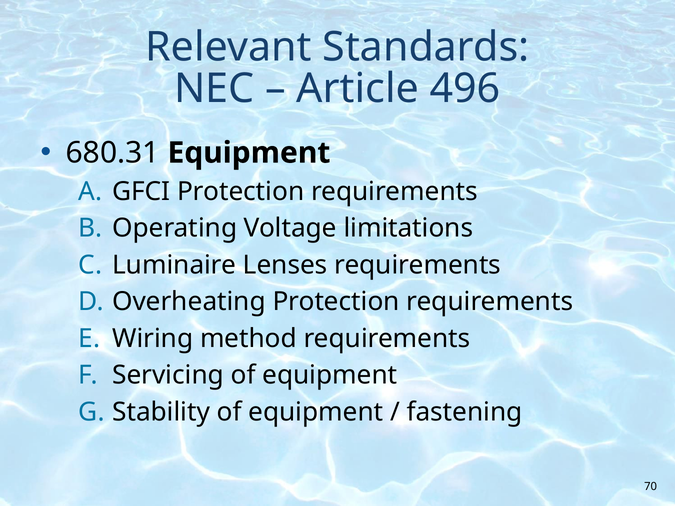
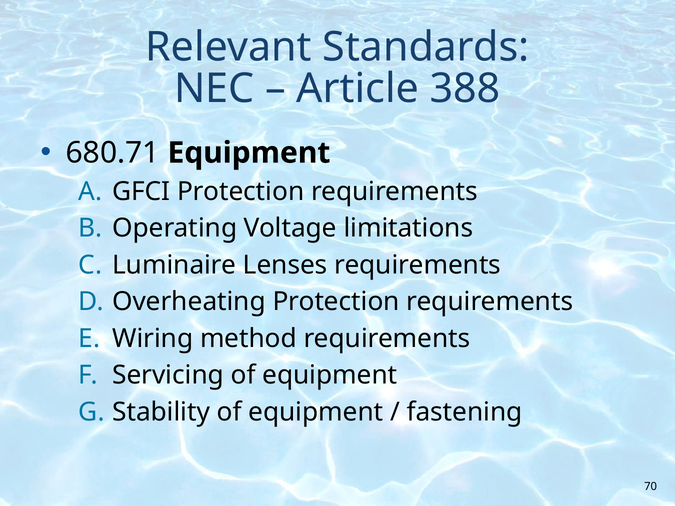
496: 496 -> 388 (465, 89)
680.31: 680.31 -> 680.71 (113, 153)
